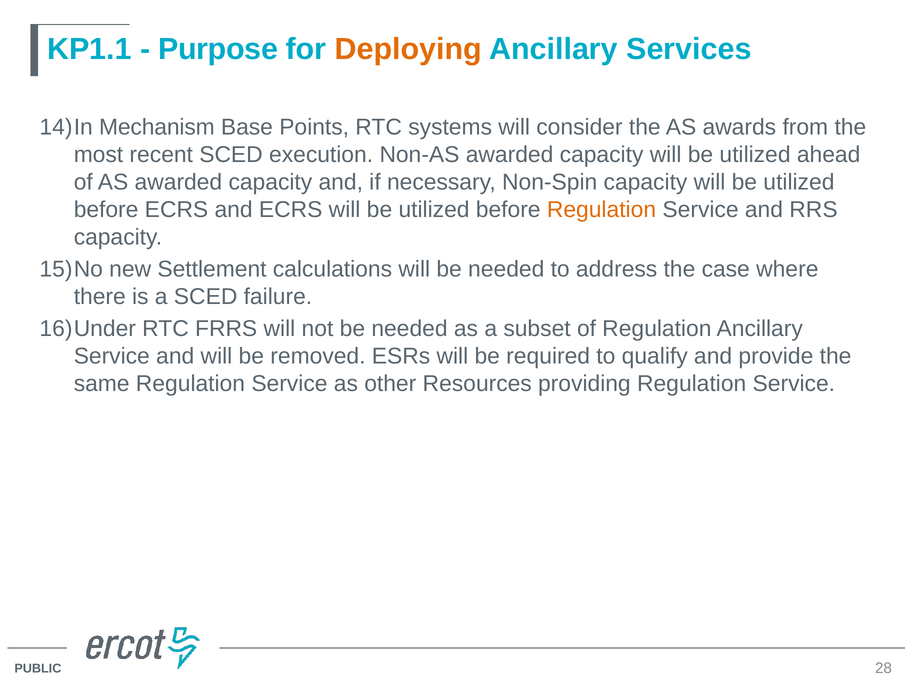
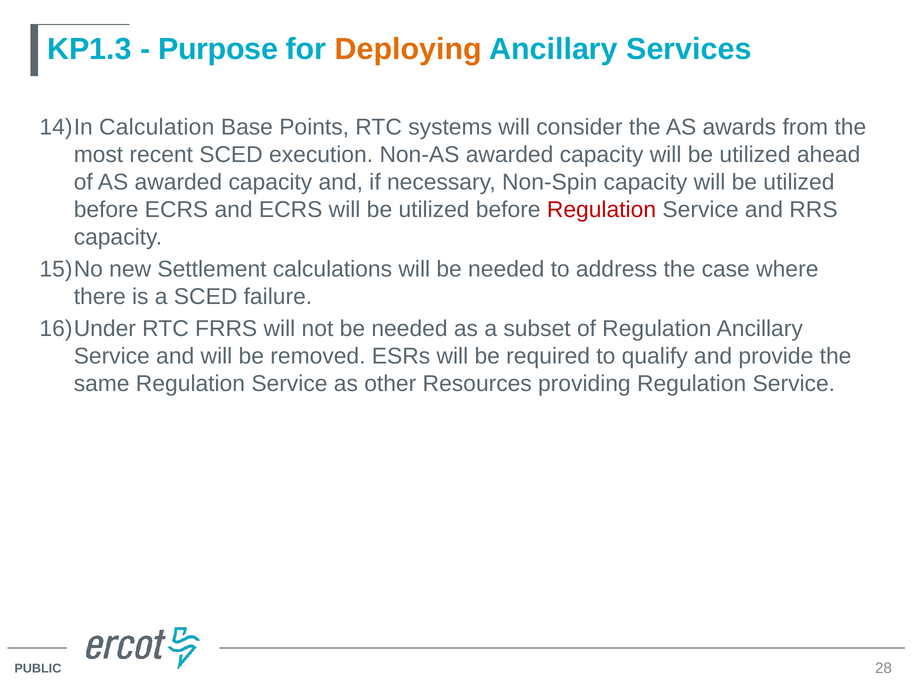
KP1.1: KP1.1 -> KP1.3 (89, 49)
Mechanism: Mechanism -> Calculation (157, 127)
Regulation colour: orange -> red (601, 210)
